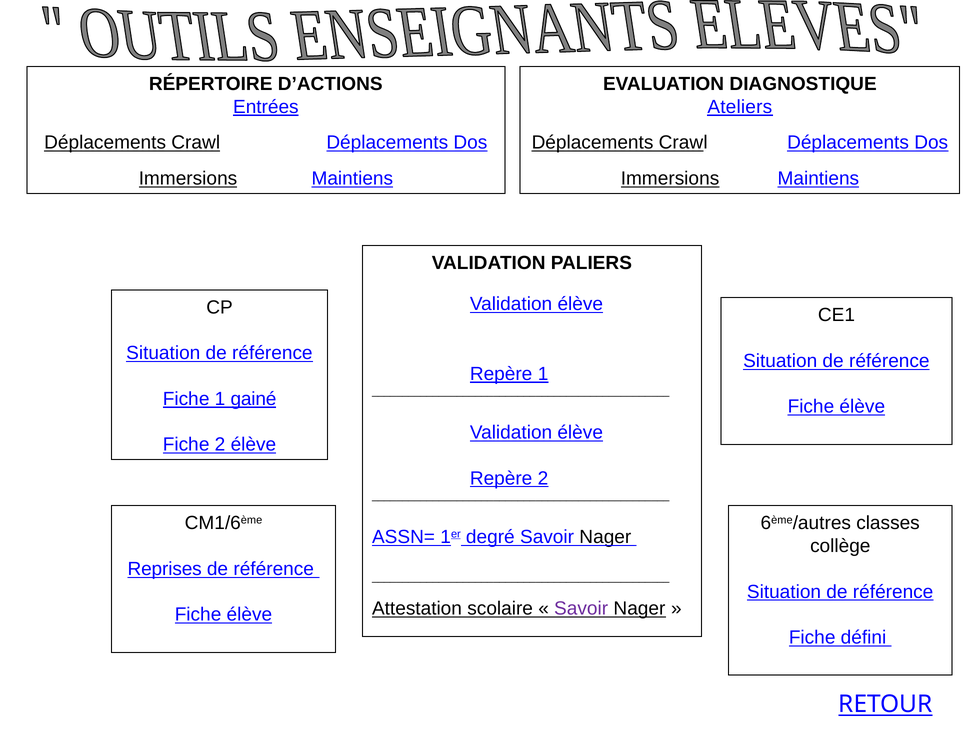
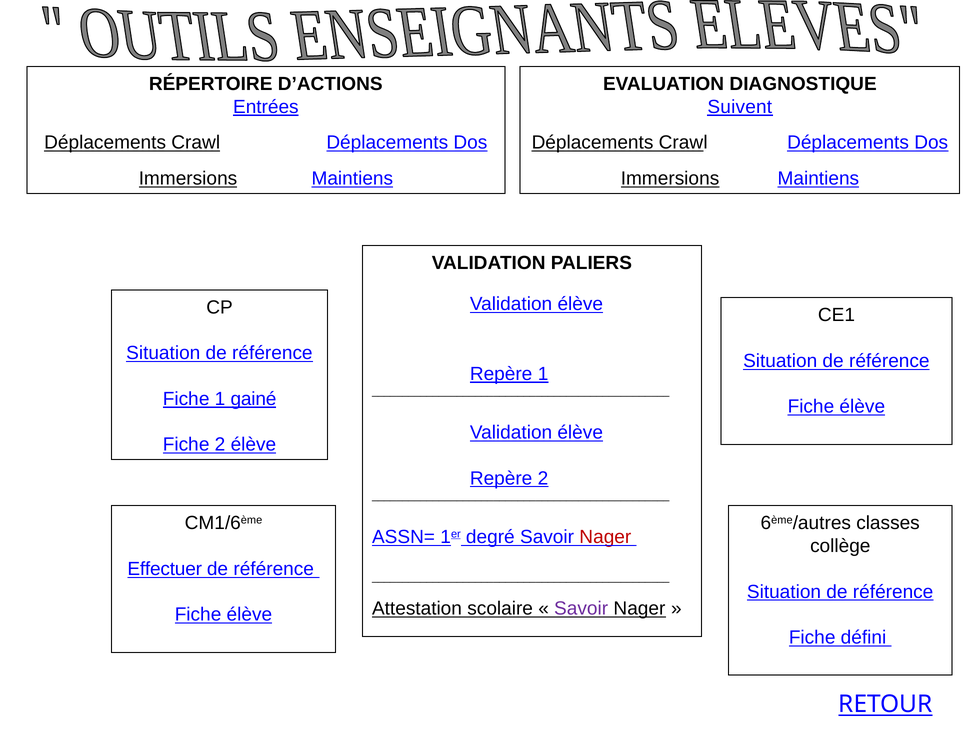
Ateliers: Ateliers -> Suivent (740, 107)
Nager colour: black -> red (605, 537)
Reprises: Reprises -> Effectuer (165, 569)
